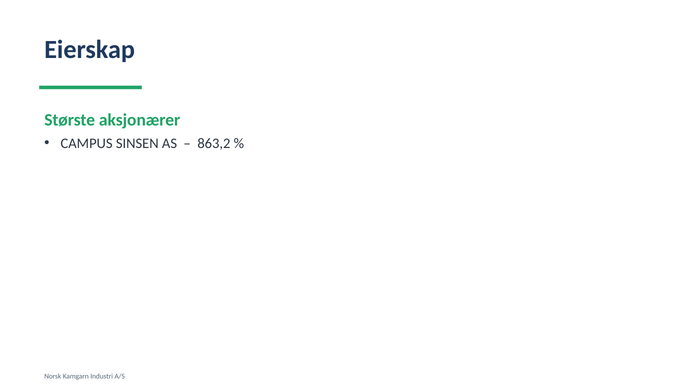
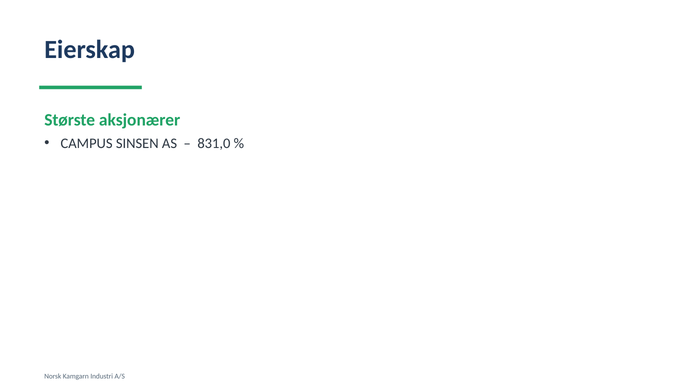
863,2: 863,2 -> 831,0 (214, 143)
